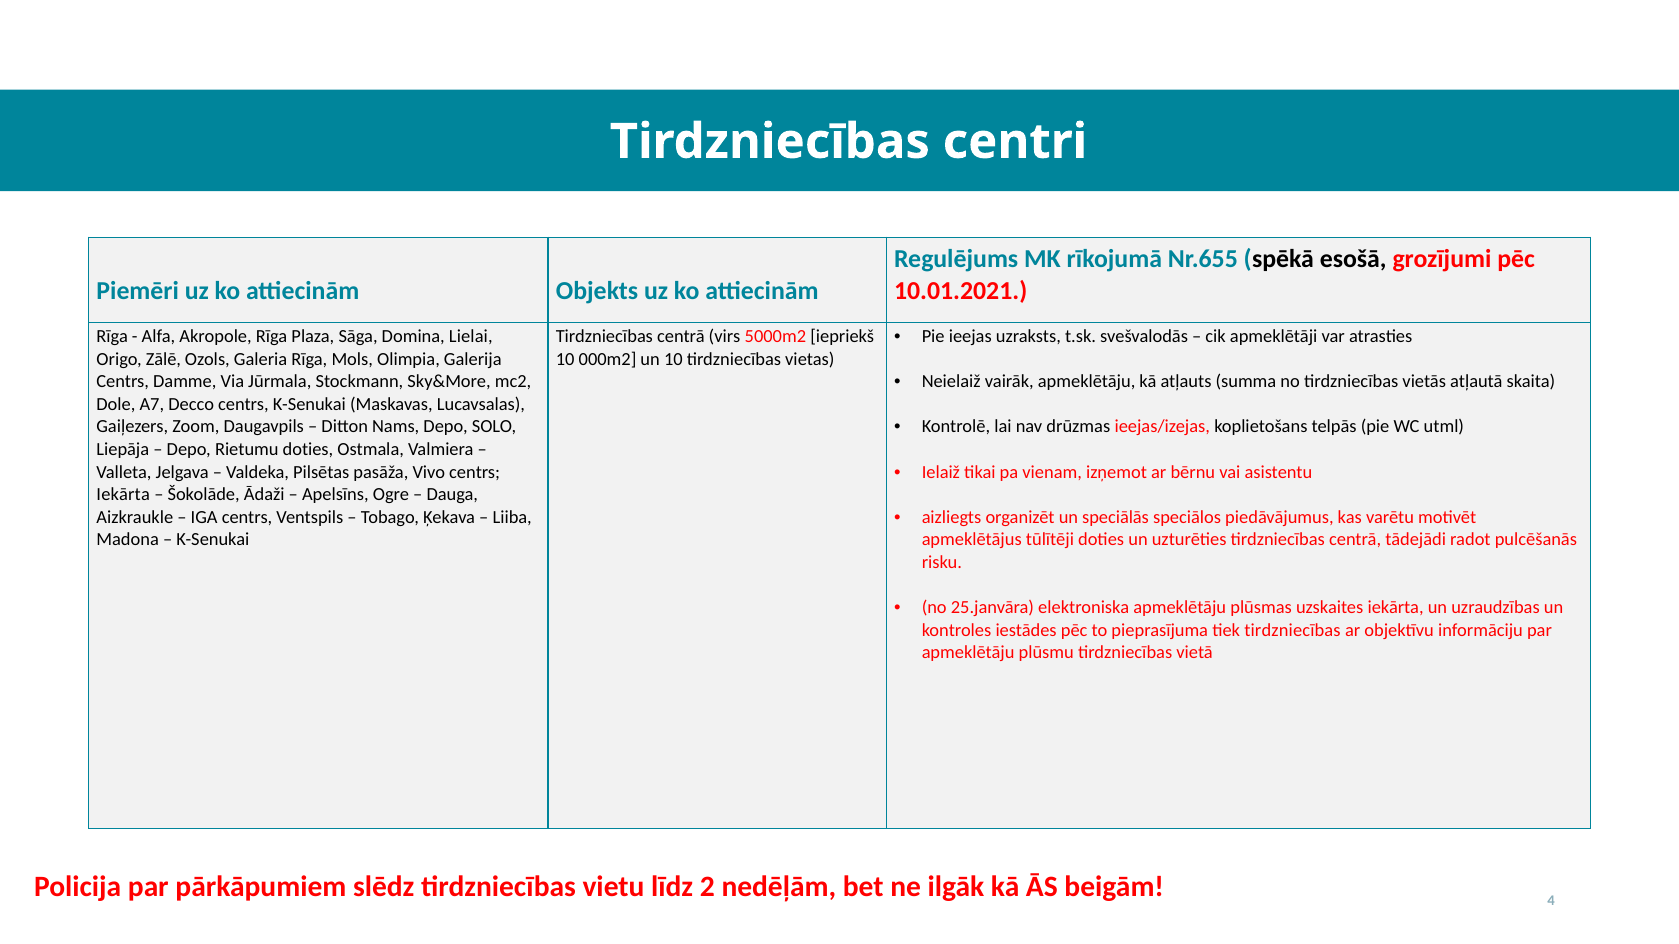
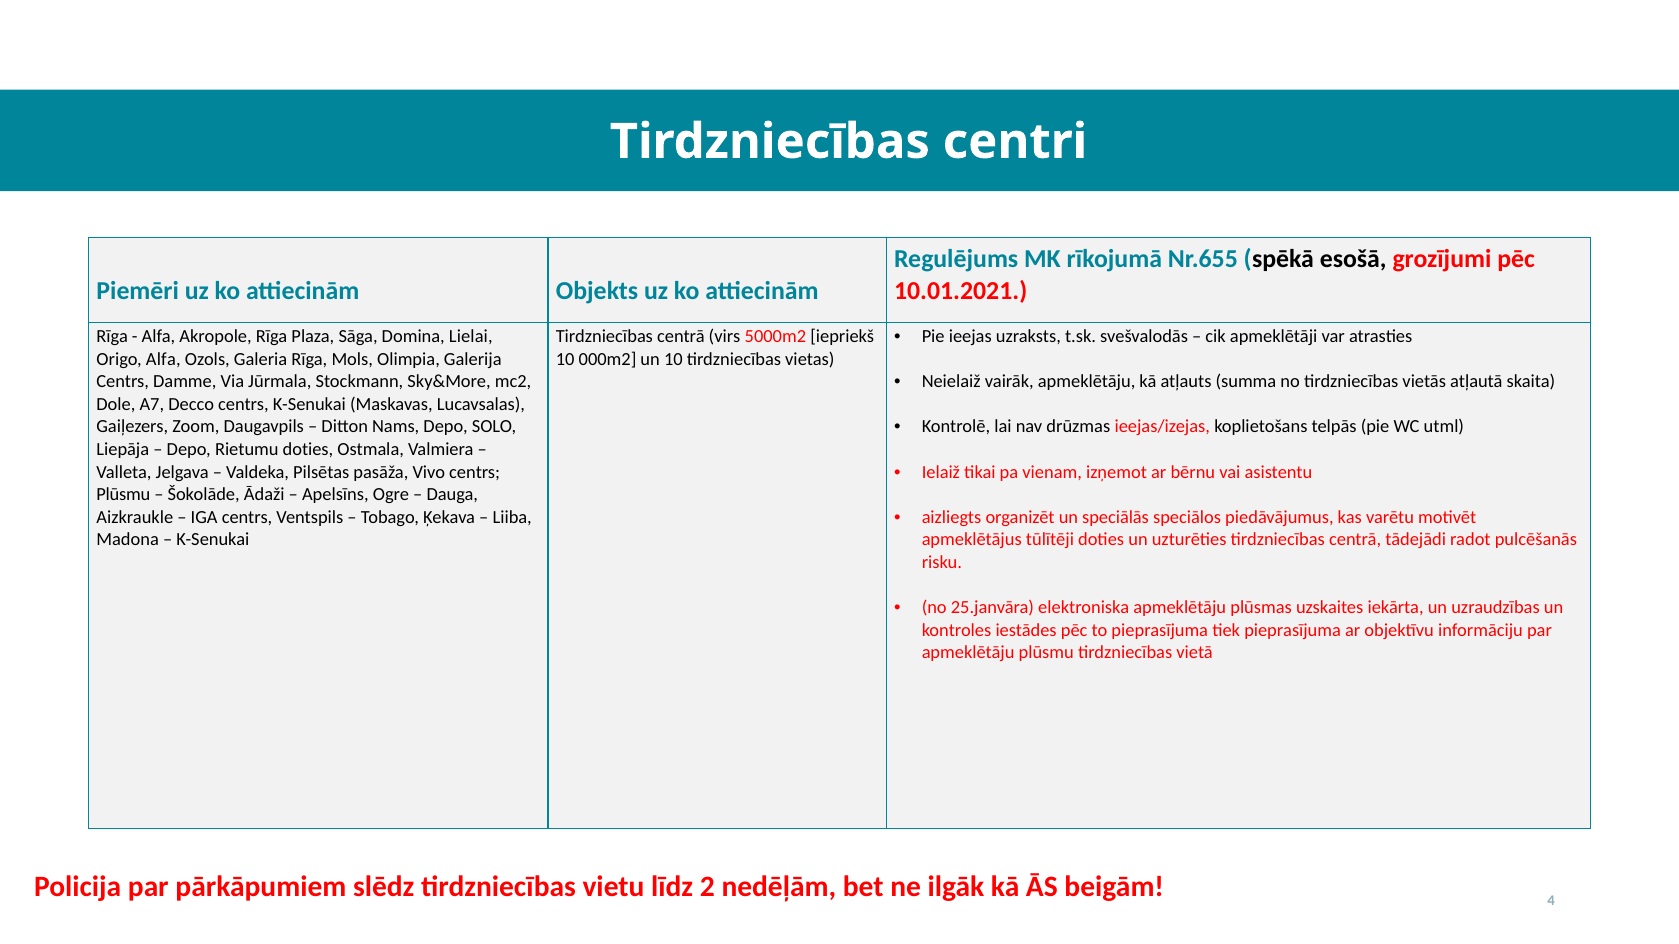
Origo Zālē: Zālē -> Alfa (163, 359)
Iekārta: Iekārta -> Plūsmu (123, 495)
tiek tirdzniecības: tirdzniecības -> pieprasījuma (1293, 630)
